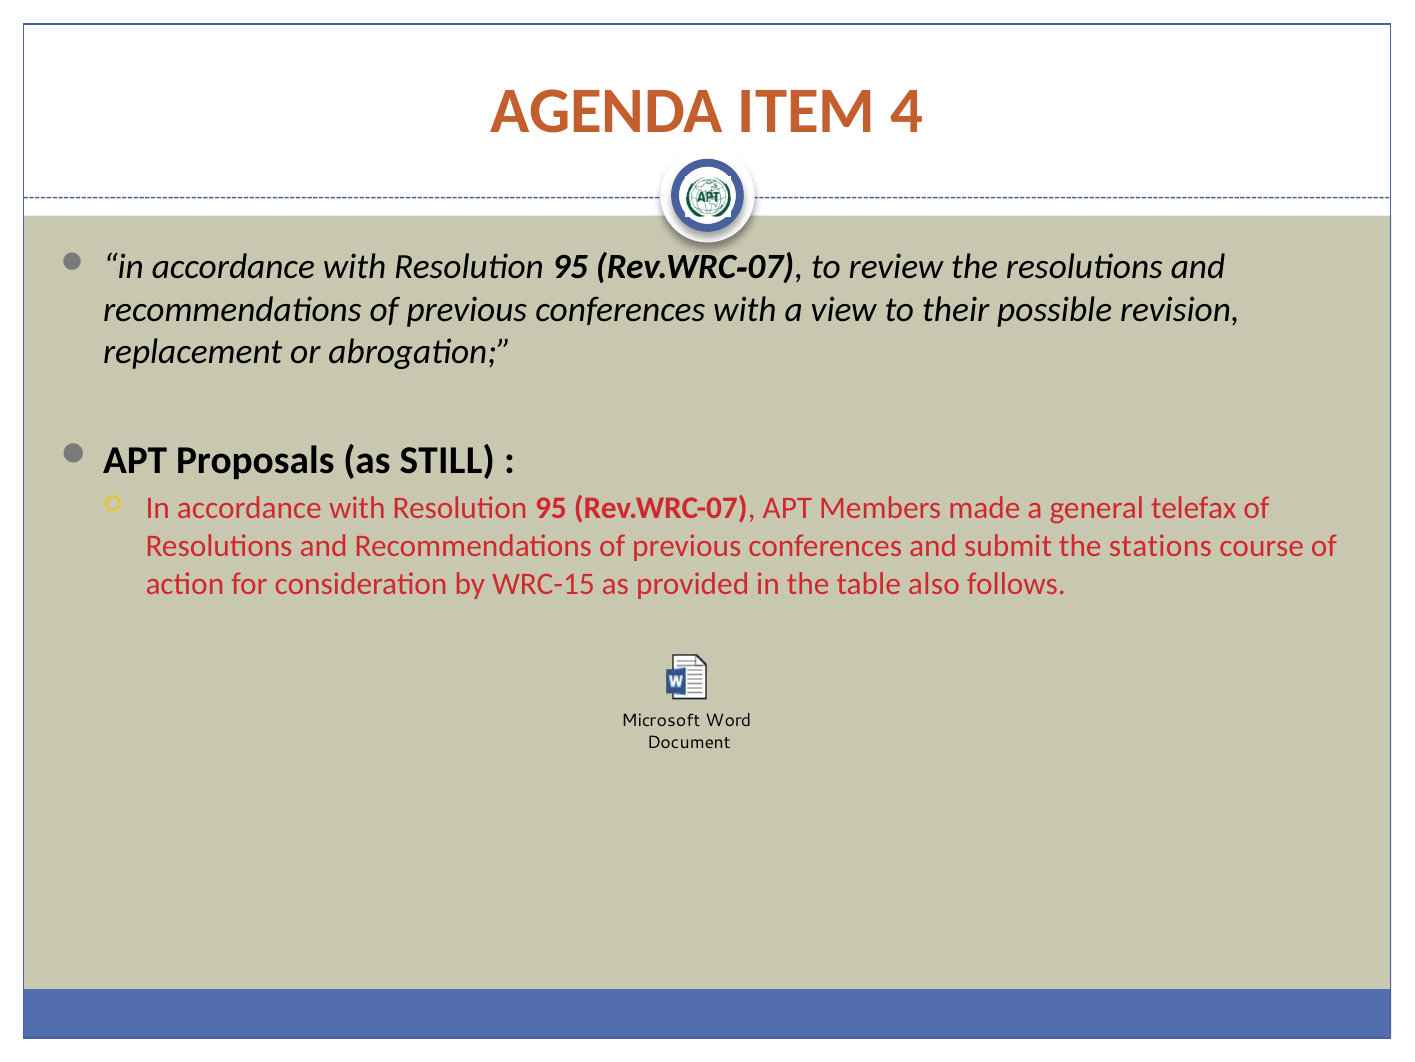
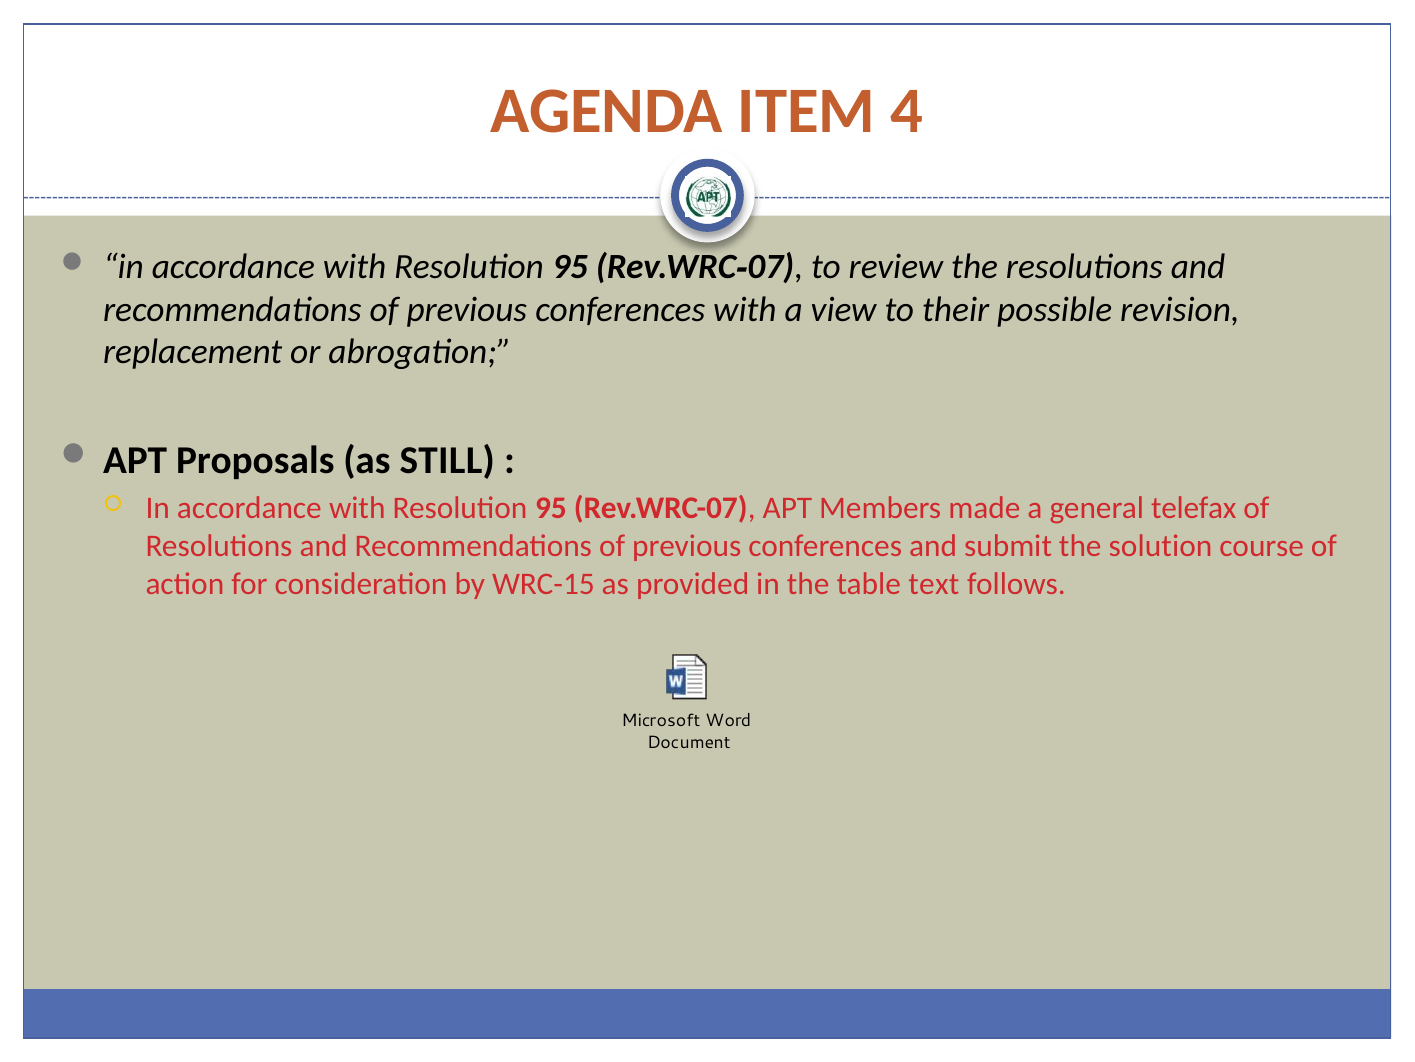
stations: stations -> solution (1161, 546)
also: also -> text (934, 584)
